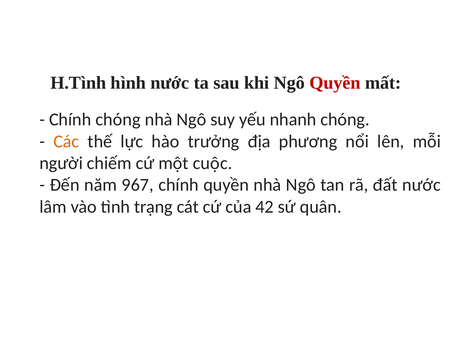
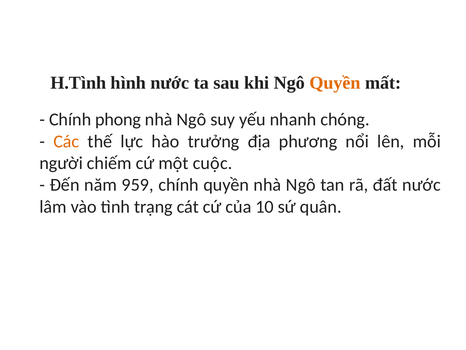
Quyền colour: red -> orange (335, 83)
Chính chóng: chóng -> phong (118, 119)
967: 967 -> 959 (138, 185)
42: 42 -> 10 (265, 206)
